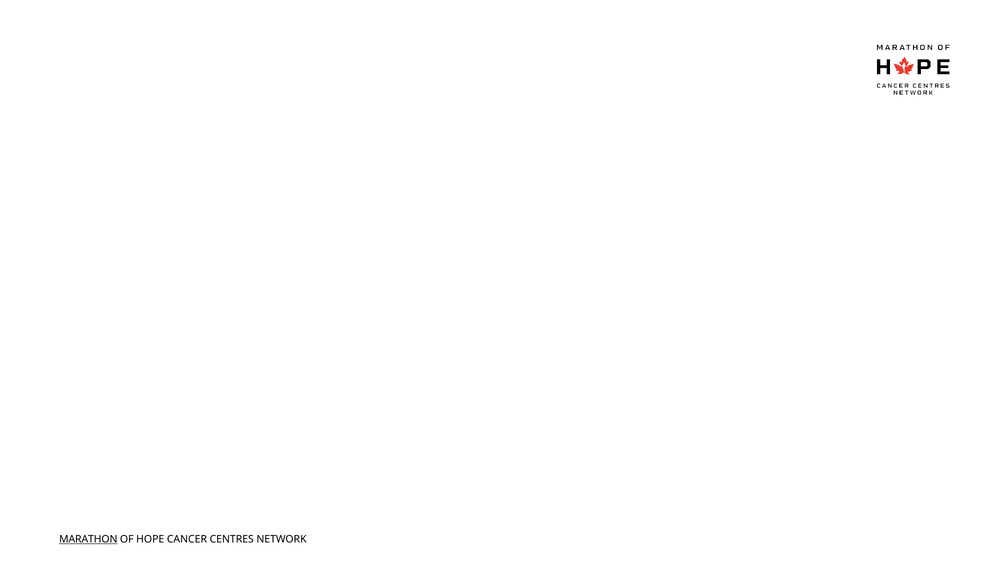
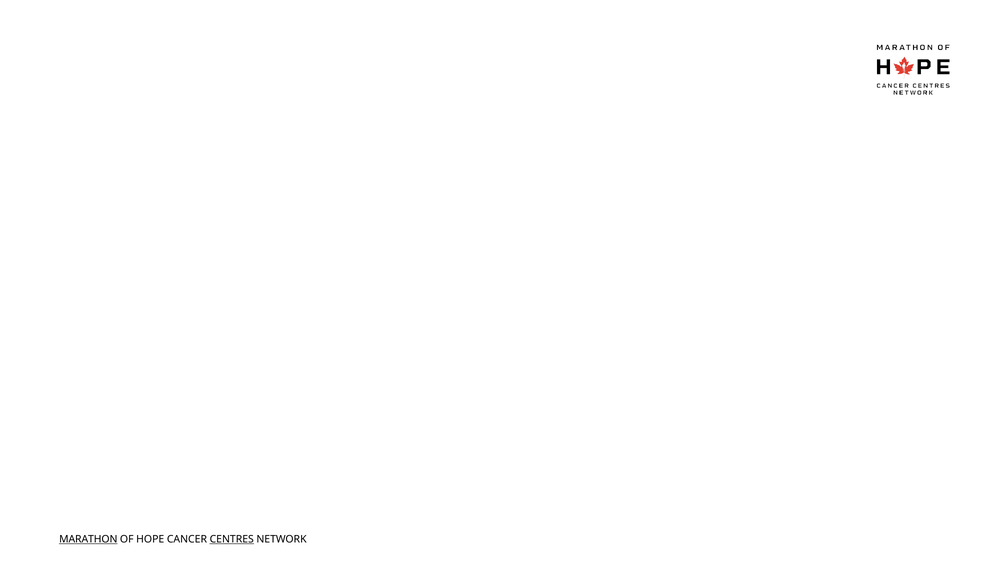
CENTRES underline: none -> present (232, 539)
